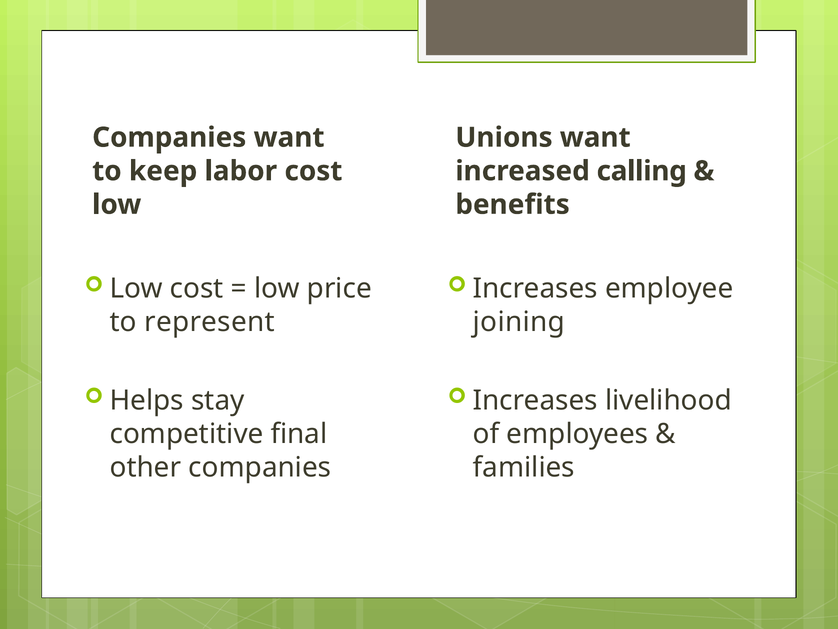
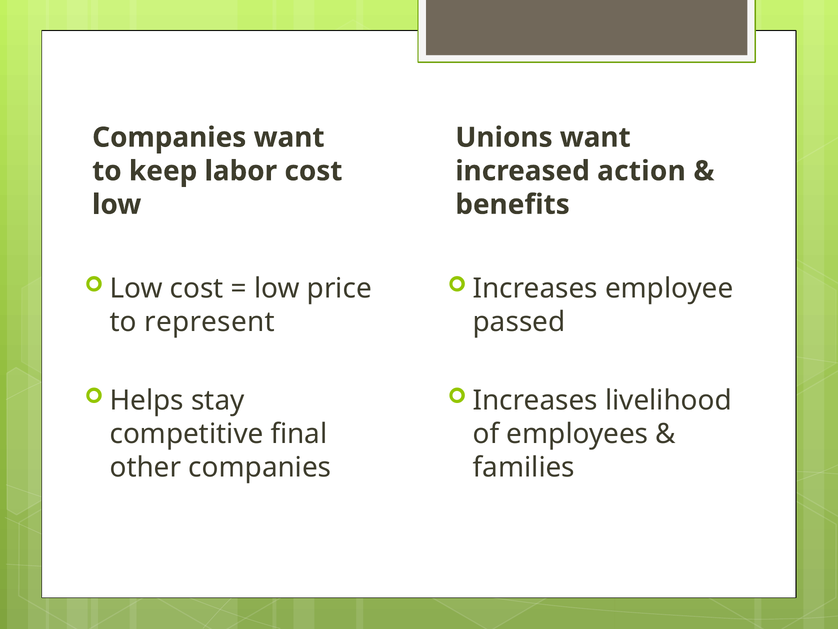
calling: calling -> action (641, 171)
joining: joining -> passed (519, 322)
